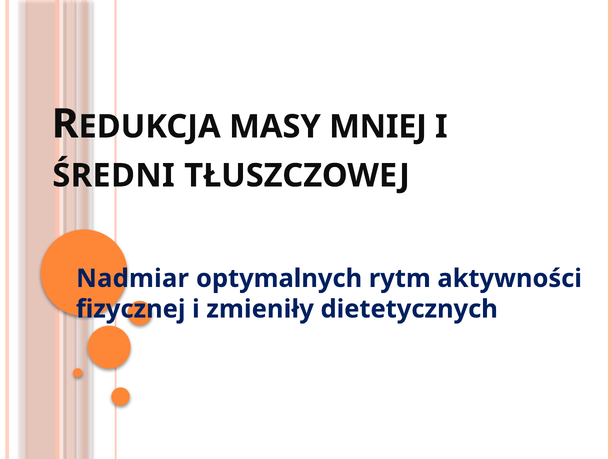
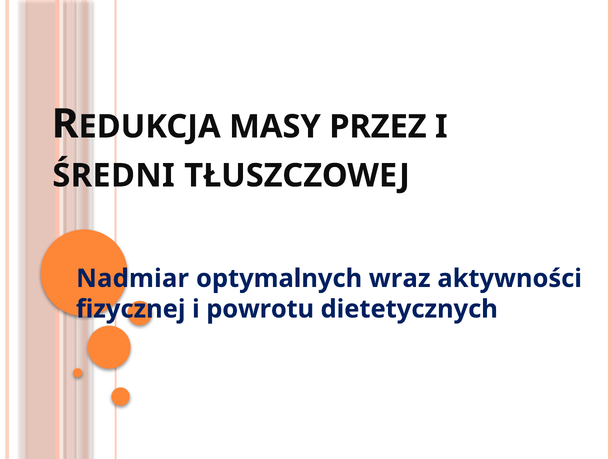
MNIEJ: MNIEJ -> PRZEZ (378, 127)
rytm: rytm -> wraz (400, 279)
zmieniły: zmieniły -> powrotu (260, 309)
